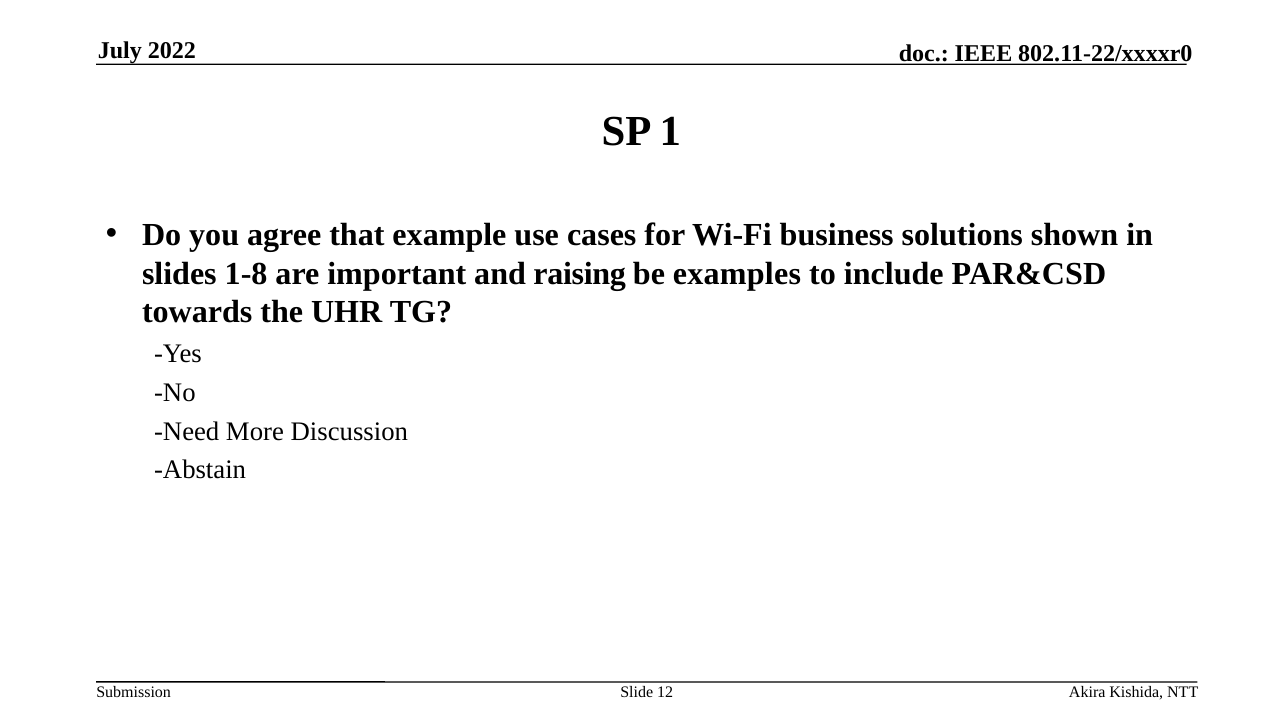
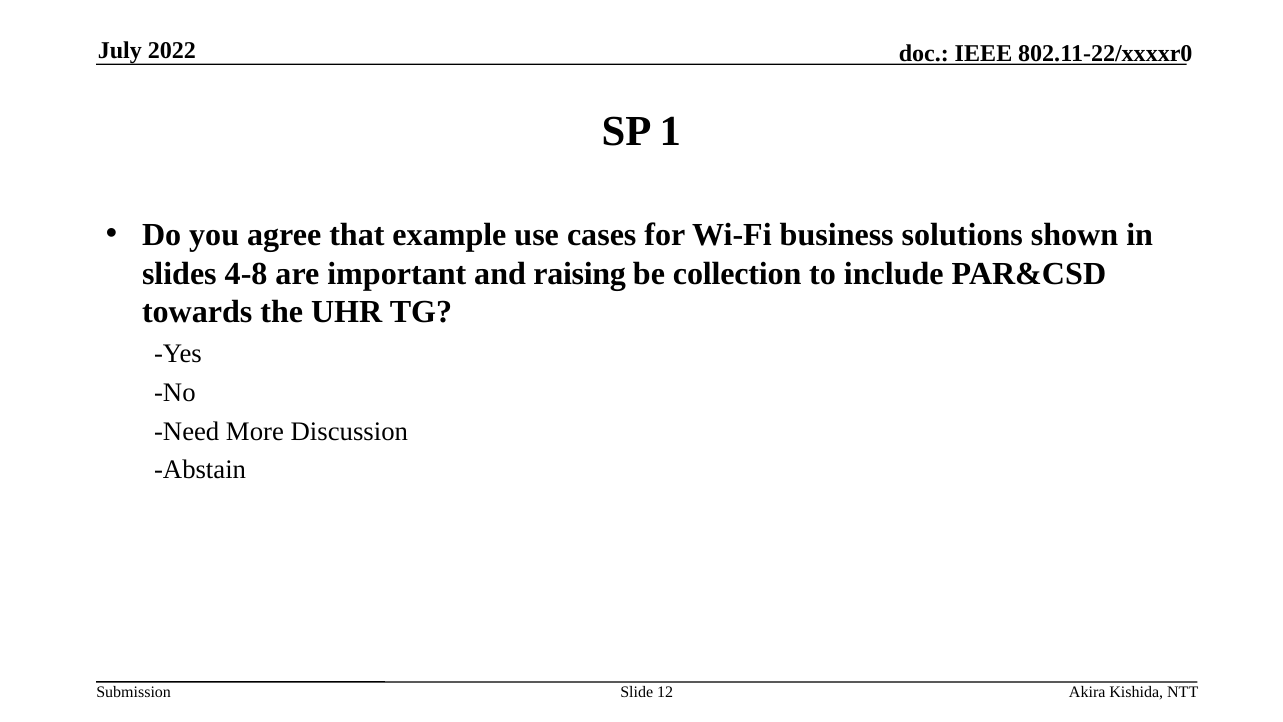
1-8: 1-8 -> 4-8 (246, 273)
examples: examples -> collection (737, 273)
